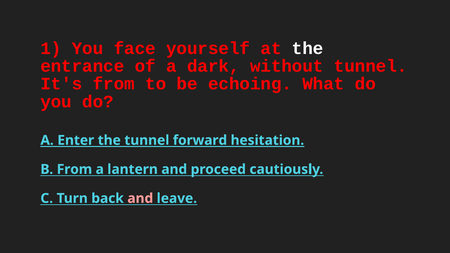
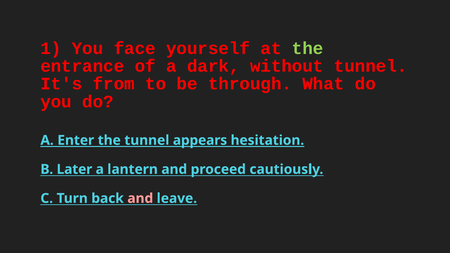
the colour: white -> light green (308, 48)
echoing: echoing -> through (250, 84)
forward: forward -> appears (200, 140)
B From: From -> Later (74, 169)
